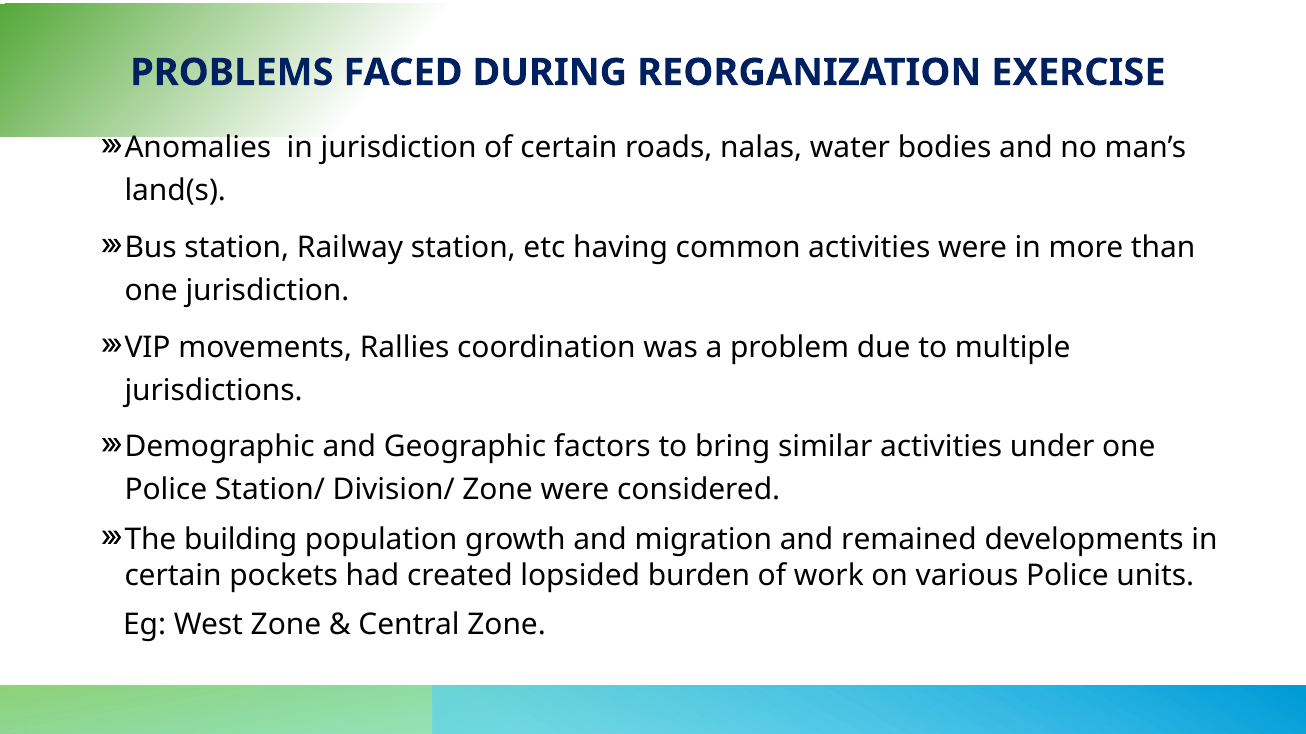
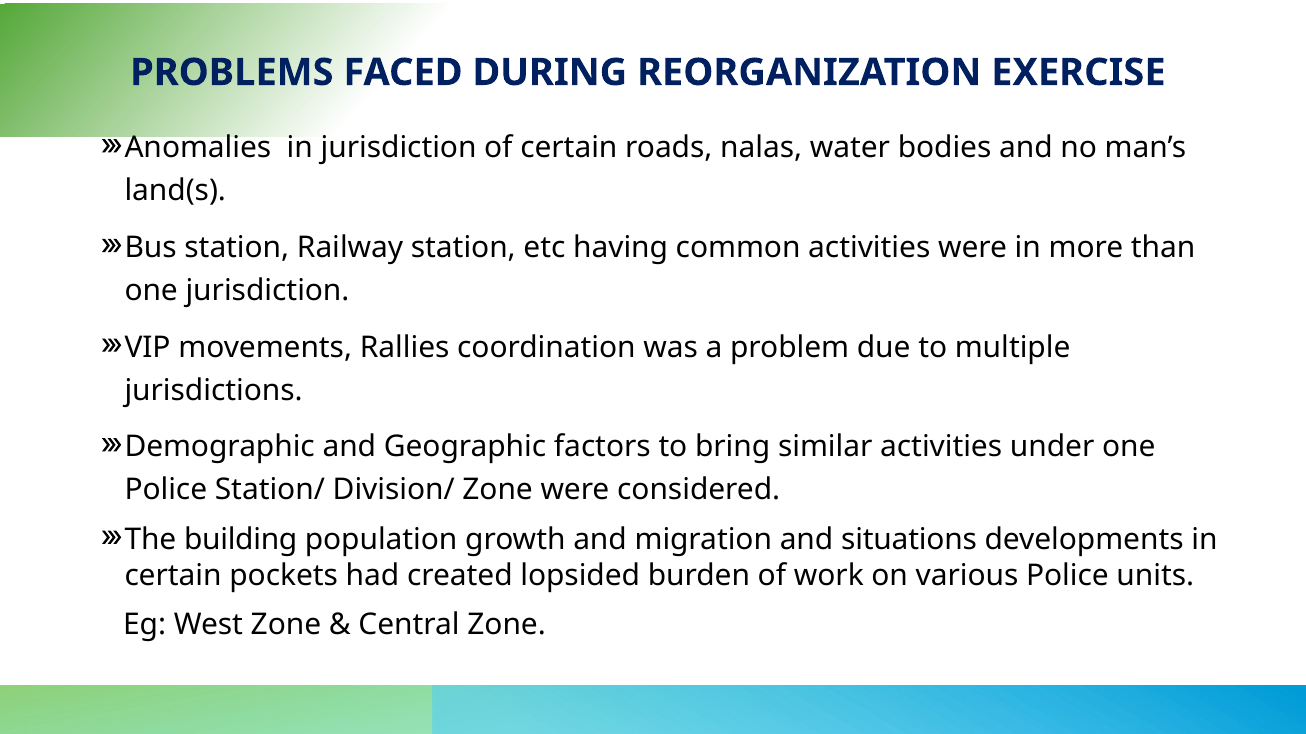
remained: remained -> situations (909, 540)
